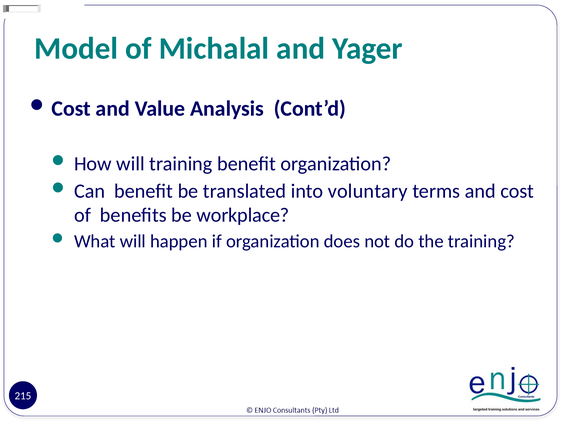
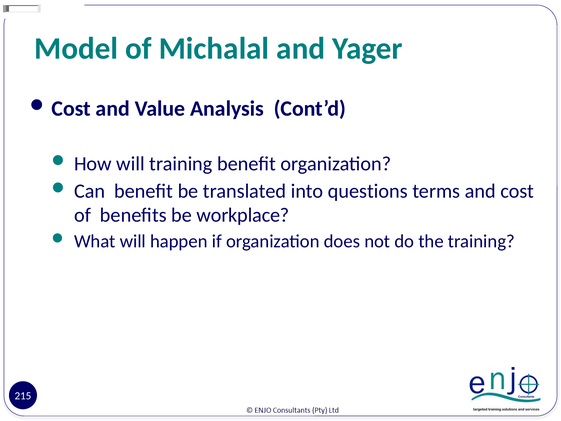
voluntary: voluntary -> questions (368, 191)
